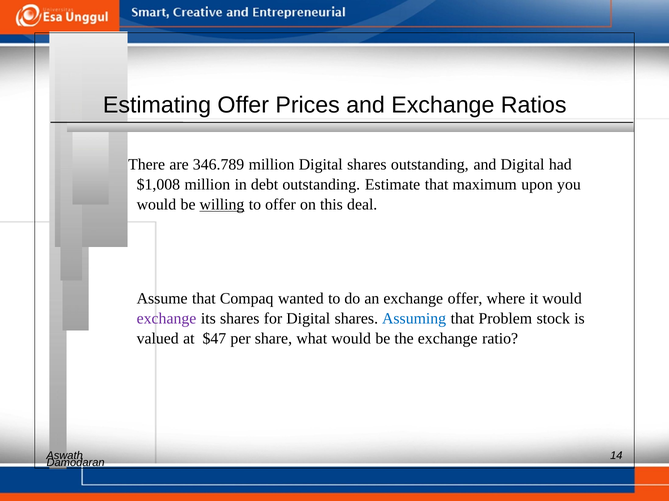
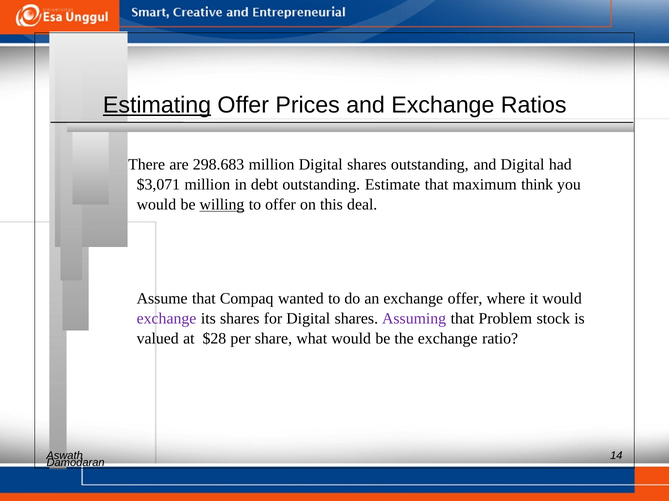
Estimating underline: none -> present (157, 105)
346.789: 346.789 -> 298.683 (219, 165)
$1,008: $1,008 -> $3,071 (158, 185)
upon: upon -> think (537, 185)
Assuming colour: blue -> purple (414, 319)
$47: $47 -> $28 (214, 339)
